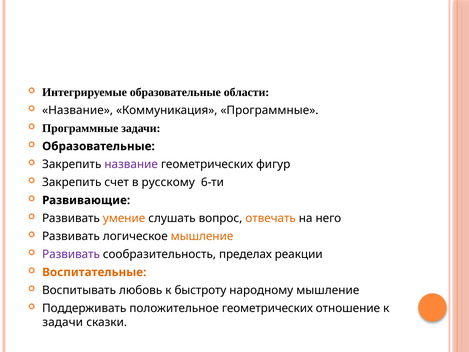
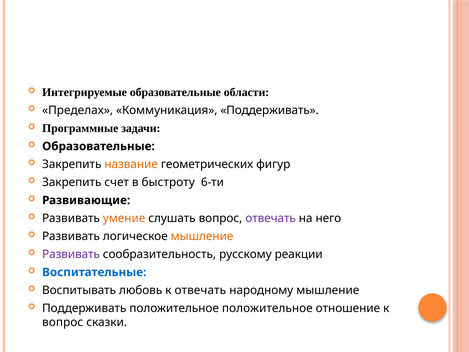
Название: Название -> Пределах (78, 110)
Коммуникация Программные: Программные -> Поддерживать (270, 110)
название colour: purple -> orange (131, 164)
русскому: русскому -> быстроту (168, 182)
отвечать colour: orange -> purple (271, 218)
пределах: пределах -> русскому (245, 254)
Воспитательные colour: orange -> blue (94, 272)
к быстроту: быстроту -> отвечать (200, 290)
положительное геометрических: геометрических -> положительное (267, 308)
задачи: задачи -> вопрос (63, 322)
